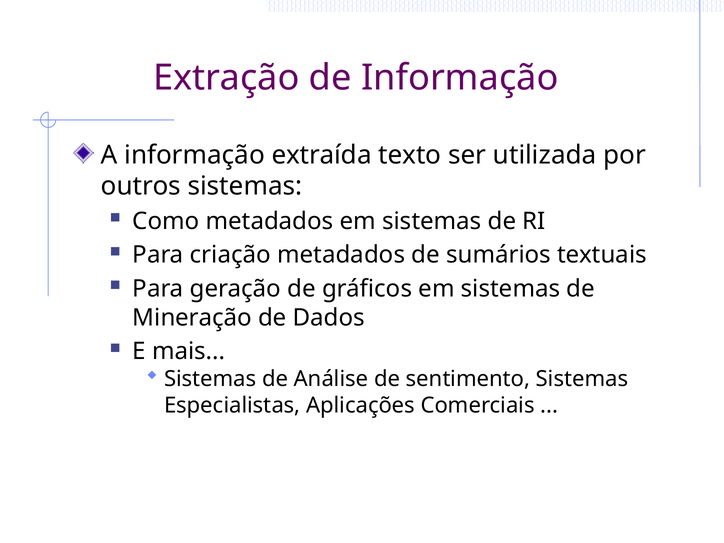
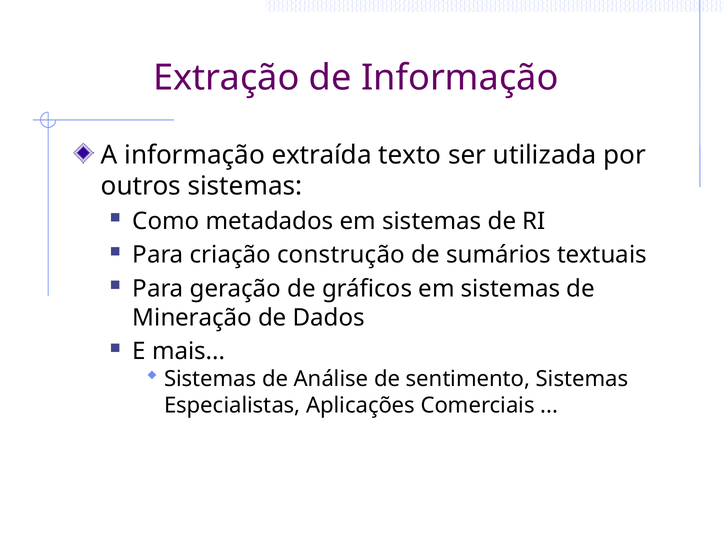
criação metadados: metadados -> construção (341, 255)
